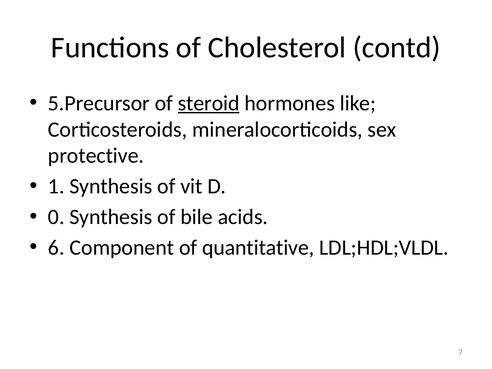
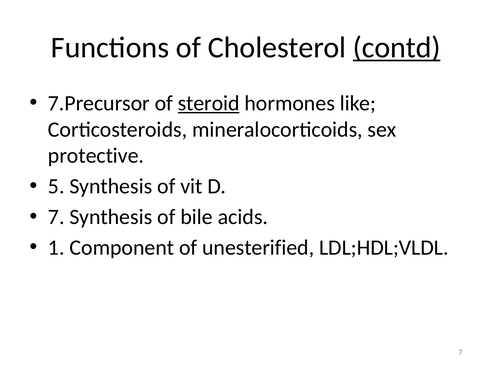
contd underline: none -> present (397, 48)
5.Precursor: 5.Precursor -> 7.Precursor (99, 103)
1: 1 -> 5 (56, 186)
0: 0 -> 7 (56, 217)
6: 6 -> 1 (56, 248)
quantitative: quantitative -> unesterified (258, 248)
